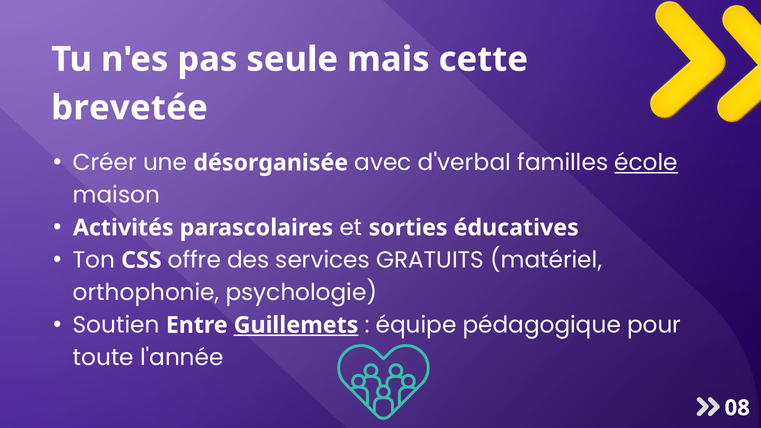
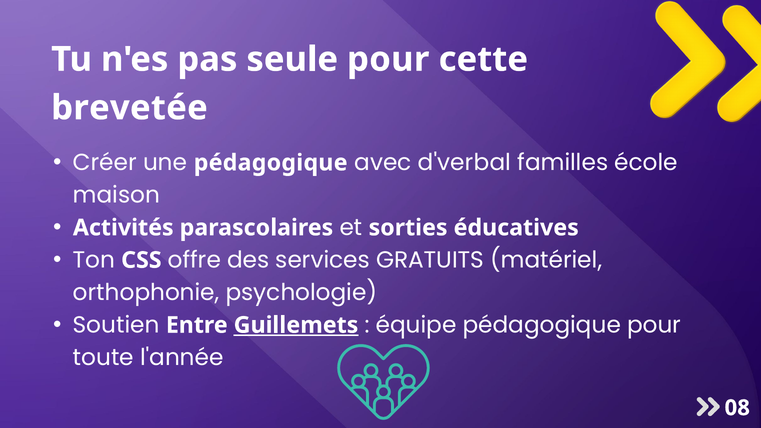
seule mais: mais -> pour (388, 59)
une désorganisée: désorganisée -> pédagogique (271, 163)
école underline: present -> none (646, 163)
